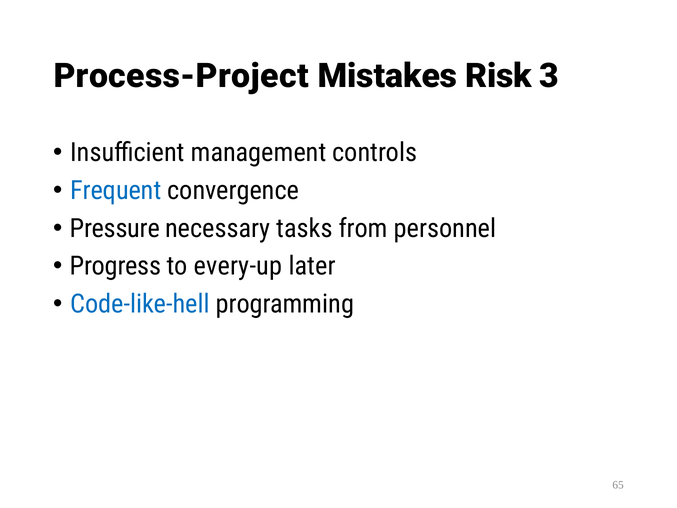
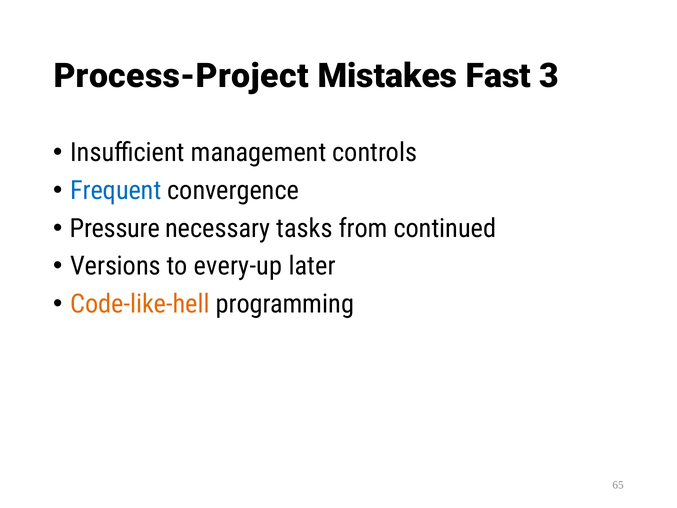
Risk: Risk -> Fast (498, 76)
personnel: personnel -> continued (445, 228)
Progress: Progress -> Versions (115, 266)
Code-like-hell colour: blue -> orange (140, 304)
